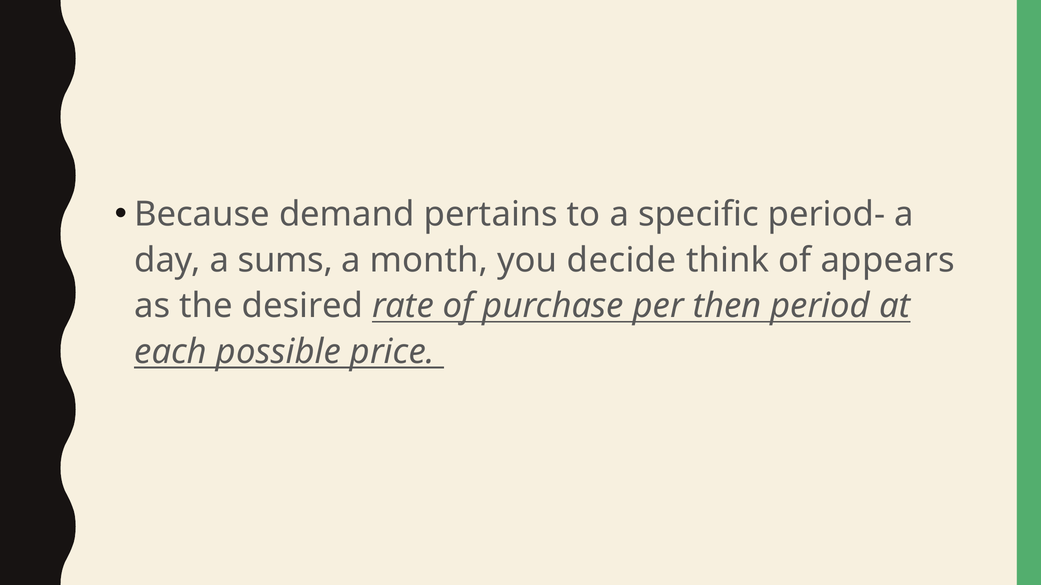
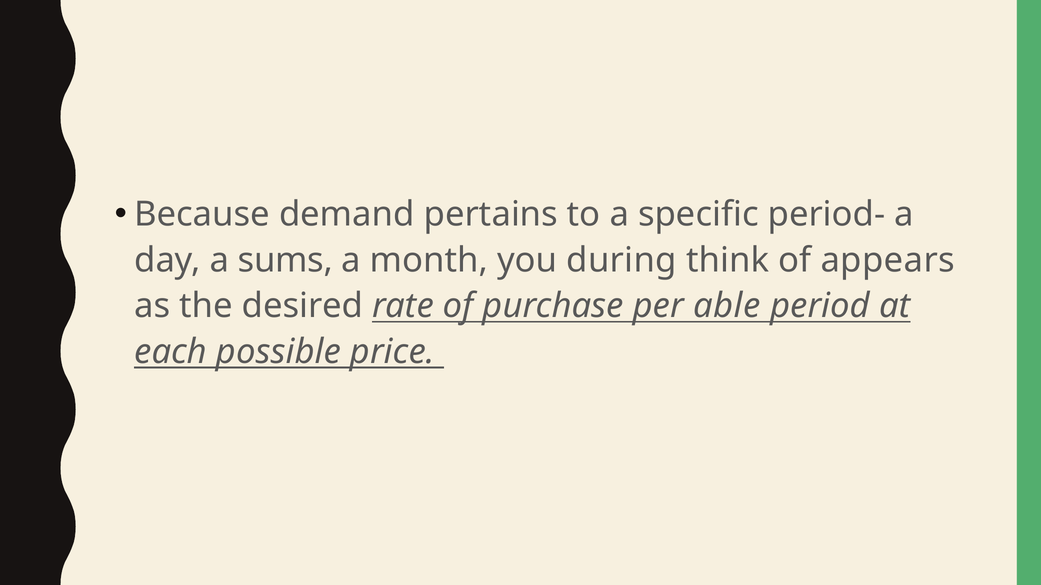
decide: decide -> during (622, 260)
then: then -> able (727, 306)
